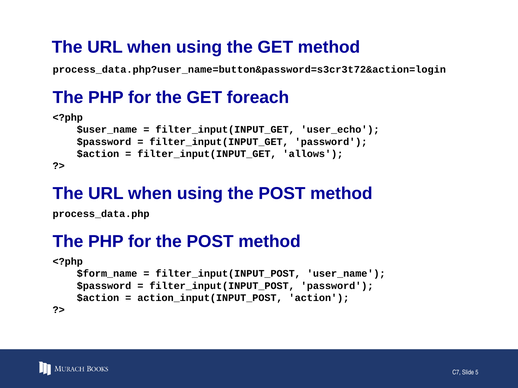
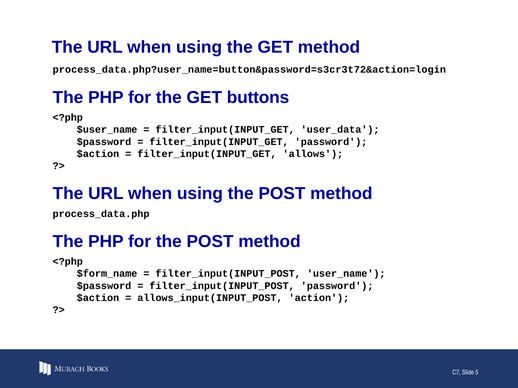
foreach: foreach -> buttons (258, 97)
user_echo: user_echo -> user_data (340, 130)
action_input(INPUT_POST: action_input(INPUT_POST -> allows_input(INPUT_POST (210, 298)
